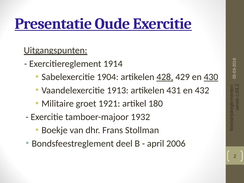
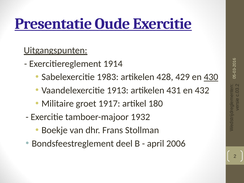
1904: 1904 -> 1983 (108, 77)
428 underline: present -> none (165, 77)
1921: 1921 -> 1917 (109, 104)
